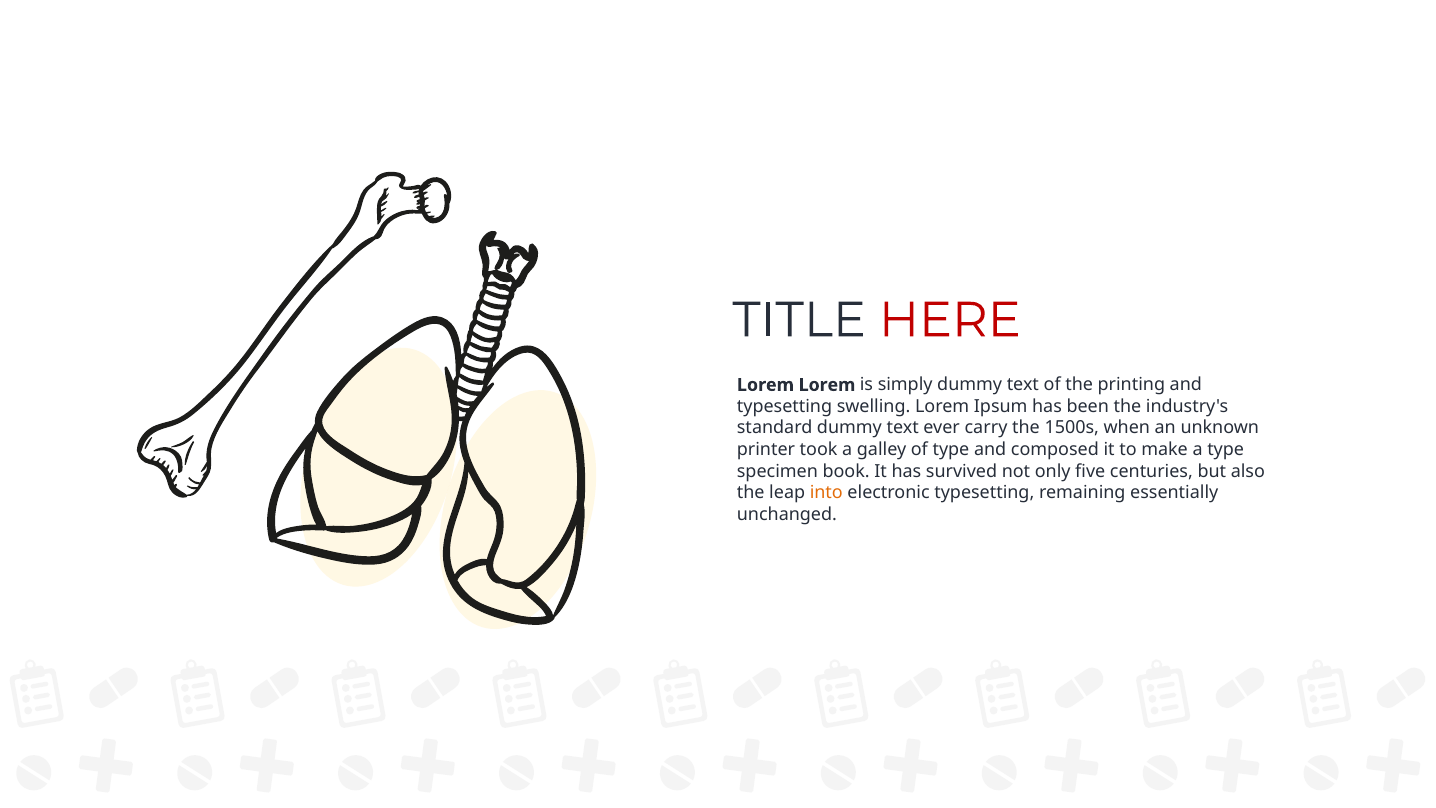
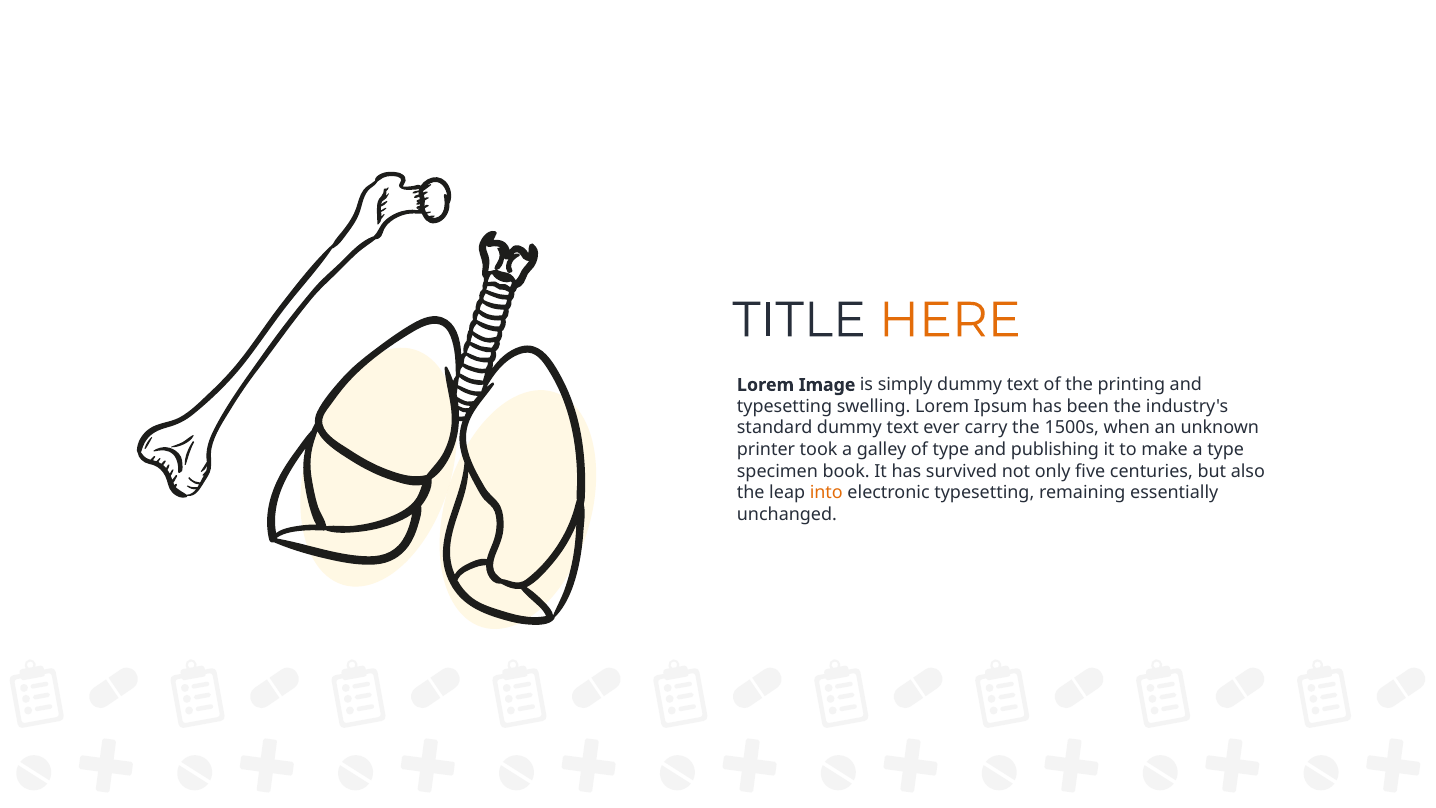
HERE colour: red -> orange (950, 320)
Lorem Lorem: Lorem -> Image (827, 385)
composed: composed -> publishing (1055, 449)
